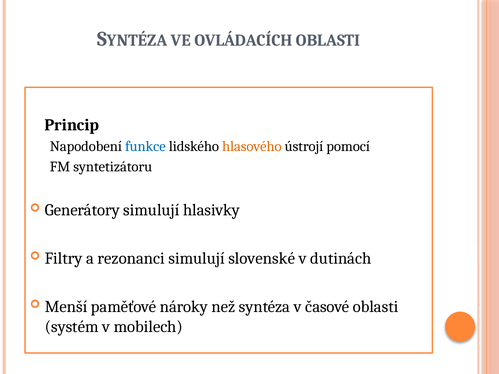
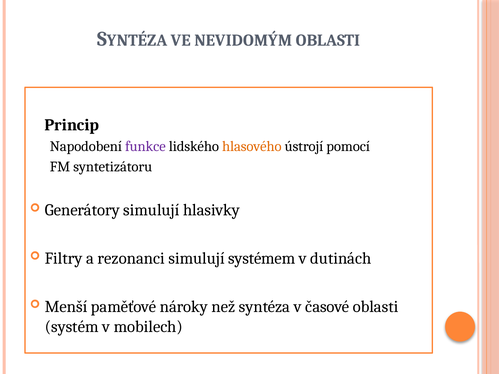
OVLÁDACÍCH: OVLÁDACÍCH -> NEVIDOMÝM (243, 40)
funkce colour: blue -> purple (145, 147)
slovenské: slovenské -> systémem (262, 259)
